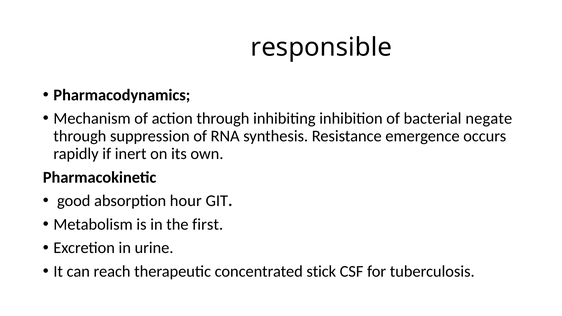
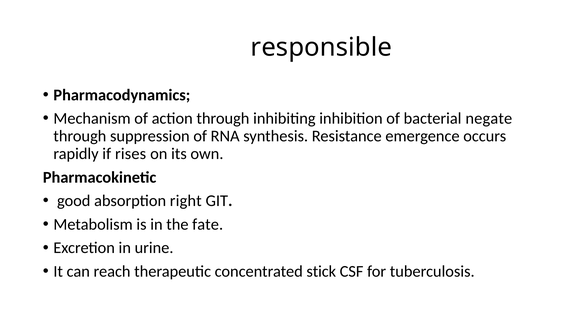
inert: inert -> rises (131, 154)
hour: hour -> right (186, 201)
first: first -> fate (208, 224)
